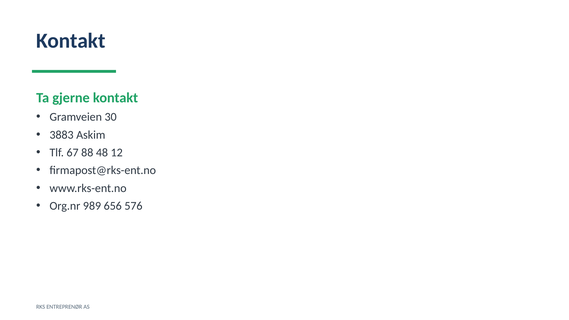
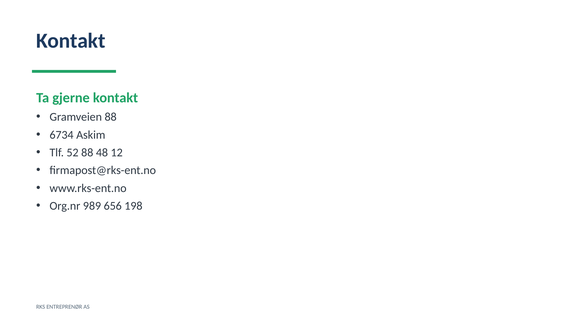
Gramveien 30: 30 -> 88 (111, 117)
3883: 3883 -> 6734 (62, 135)
67: 67 -> 52 (73, 153)
576: 576 -> 198 (133, 206)
